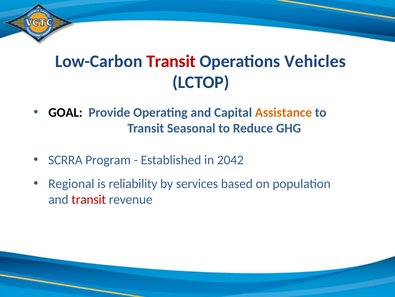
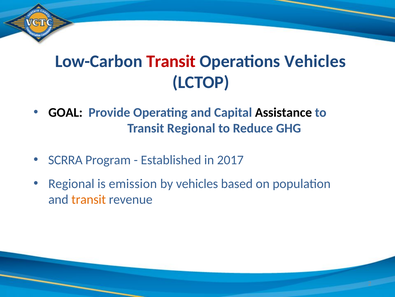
Assistance colour: orange -> black (283, 112)
Transit Seasonal: Seasonal -> Regional (191, 128)
2042: 2042 -> 2017 (230, 160)
reliability: reliability -> emission (133, 183)
by services: services -> vehicles (197, 183)
transit colour: red -> orange (89, 199)
